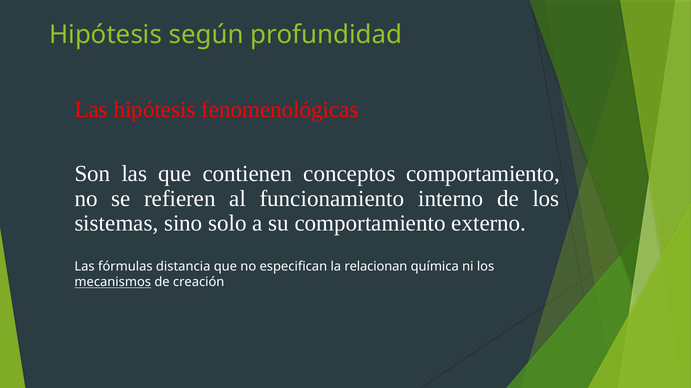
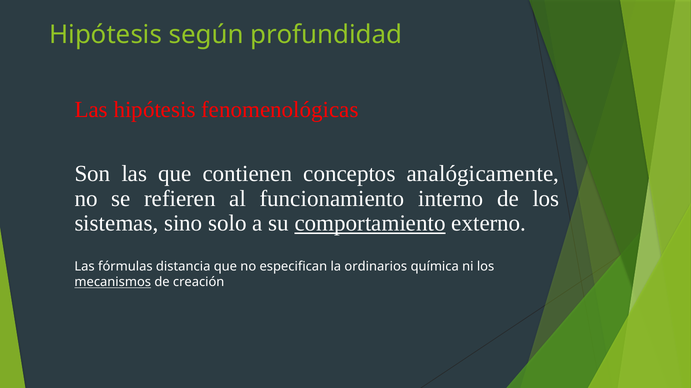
conceptos comportamiento: comportamiento -> analógicamente (483, 174)
comportamiento underline: none -> present (370, 224)
relacionan: relacionan -> ordinarios (376, 267)
